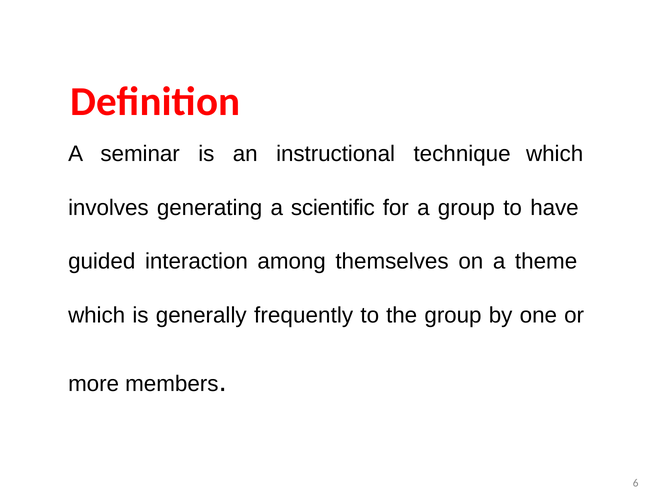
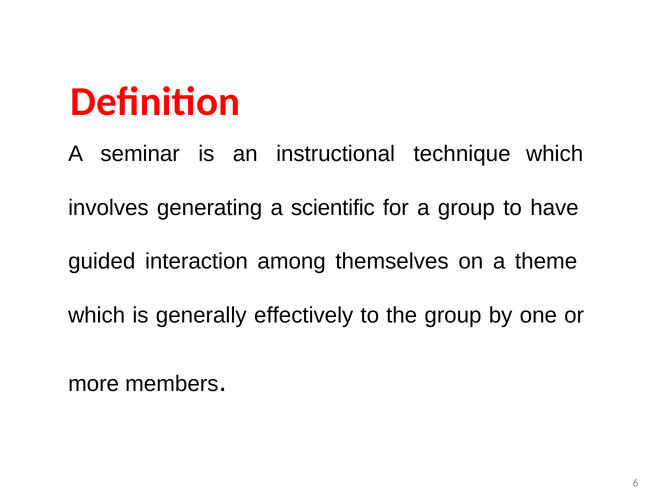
frequently: frequently -> effectively (304, 315)
